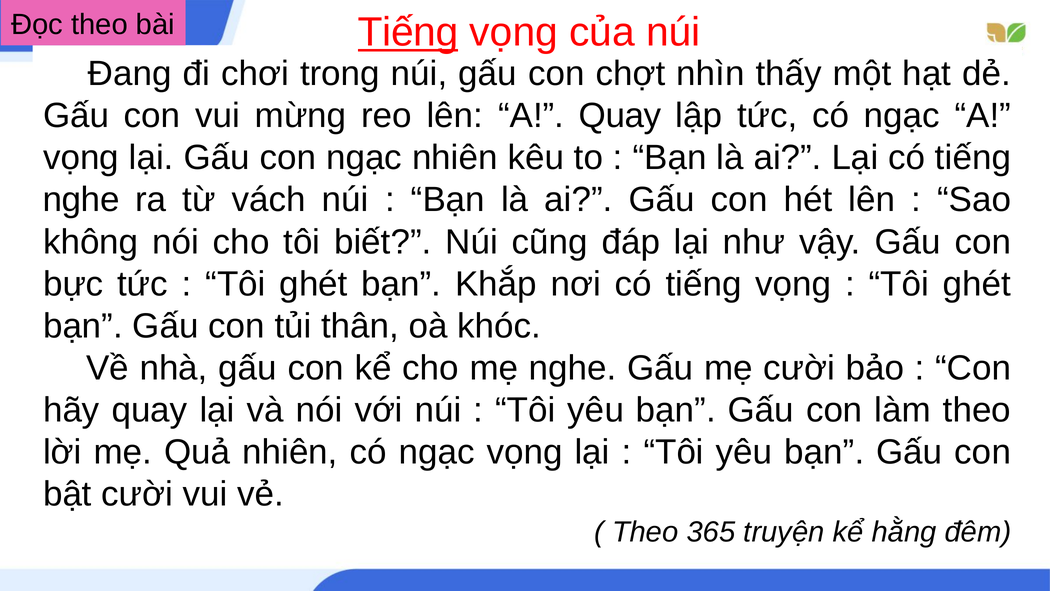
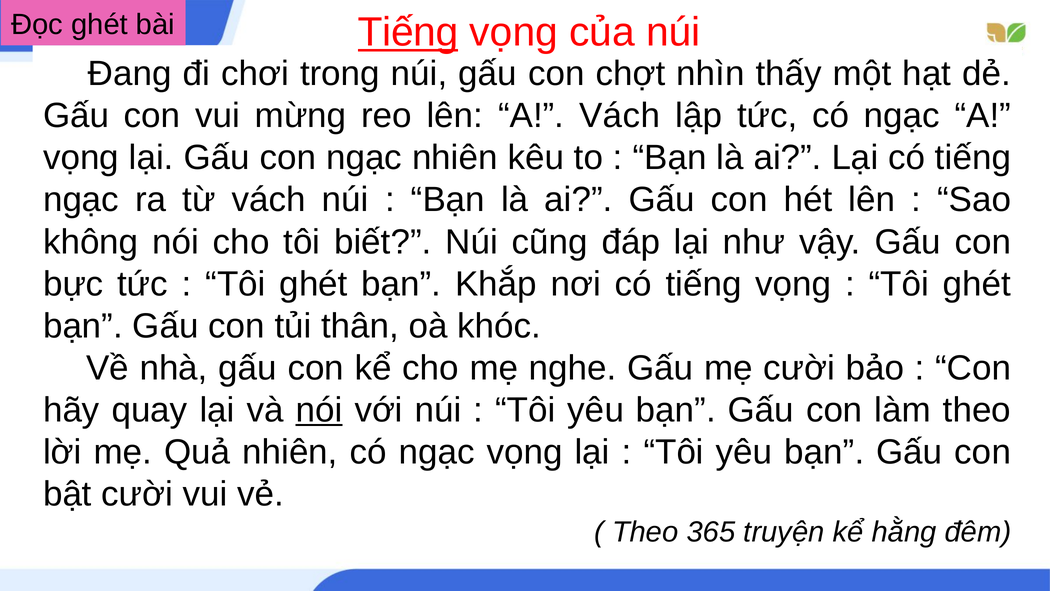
Đọc theo: theo -> ghét (100, 25)
A Quay: Quay -> Vách (620, 116)
nghe: nghe -> ngạc (81, 200)
nói underline: none -> present (319, 410)
